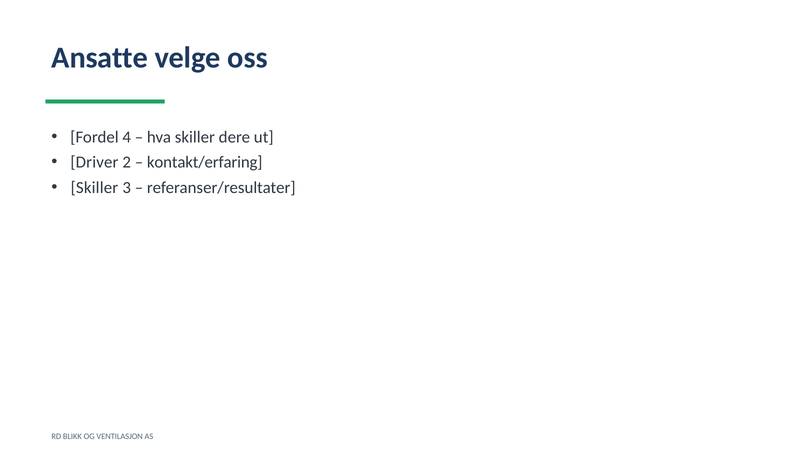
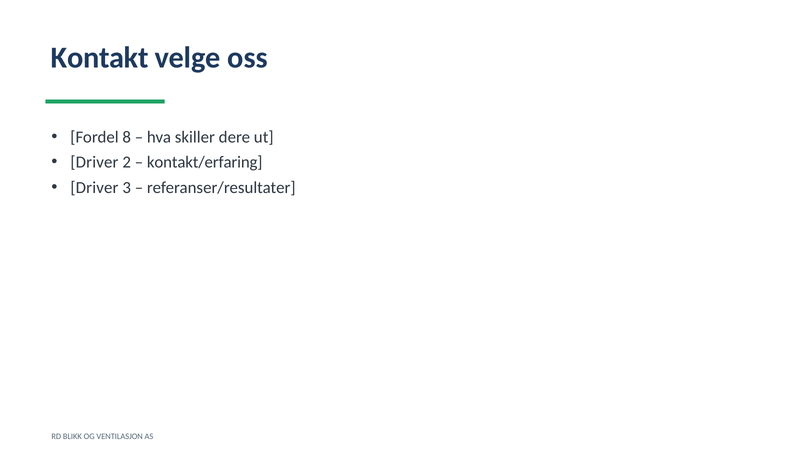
Ansatte: Ansatte -> Kontakt (100, 58)
4: 4 -> 8 (127, 137)
Skiller: Skiller -> Driver (94, 187)
